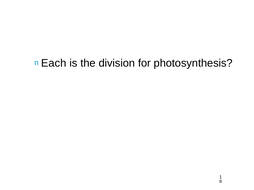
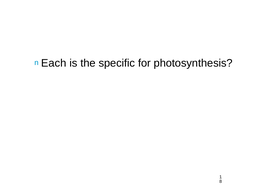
division: division -> specific (117, 63)
